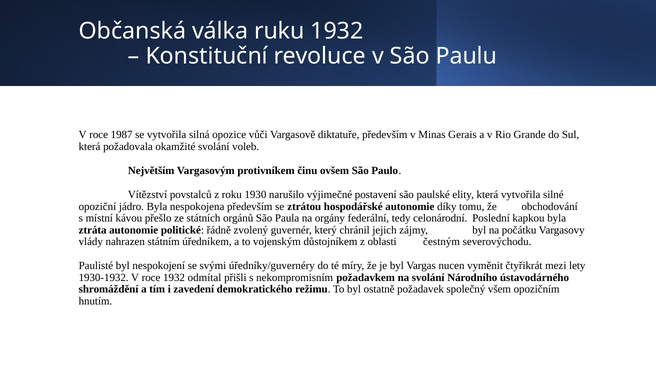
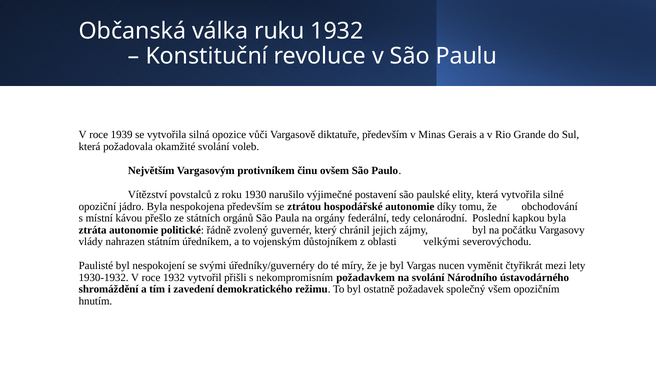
1987: 1987 -> 1939 (122, 135)
čestným: čestným -> velkými (442, 242)
odmítal: odmítal -> vytvořil (205, 278)
